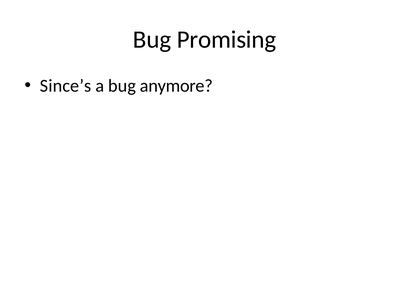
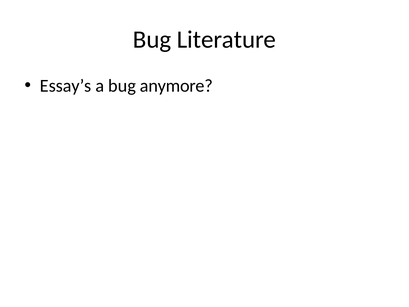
Promising: Promising -> Literature (226, 40)
Since’s: Since’s -> Essay’s (66, 86)
